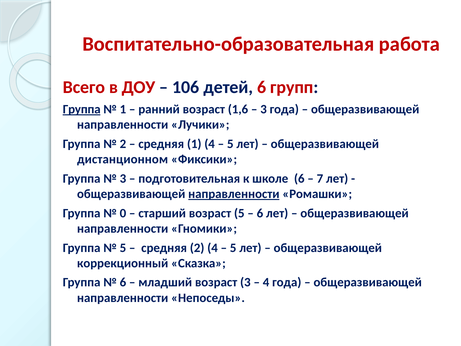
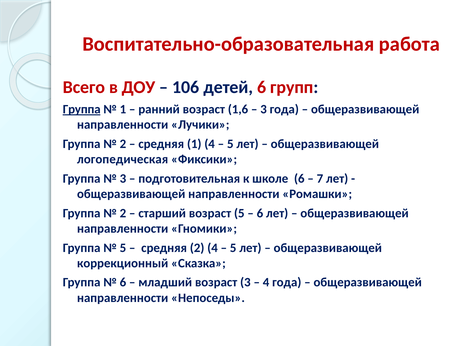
дистанционном: дистанционном -> логопедическая (123, 159)
направленности underline: present -> none (234, 194)
0: 0 -> 2 (123, 213)
